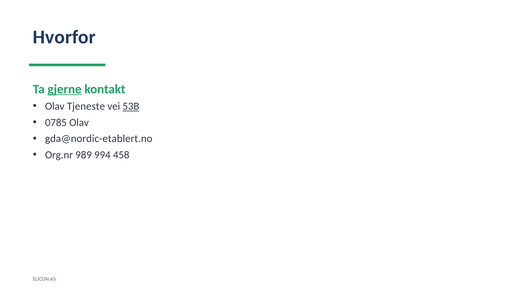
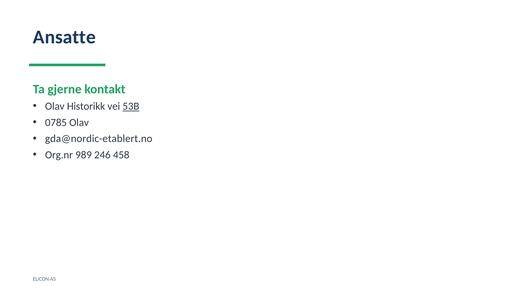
Hvorfor: Hvorfor -> Ansatte (64, 37)
gjerne underline: present -> none (65, 89)
Tjeneste: Tjeneste -> Historikk (86, 106)
994: 994 -> 246 (102, 155)
